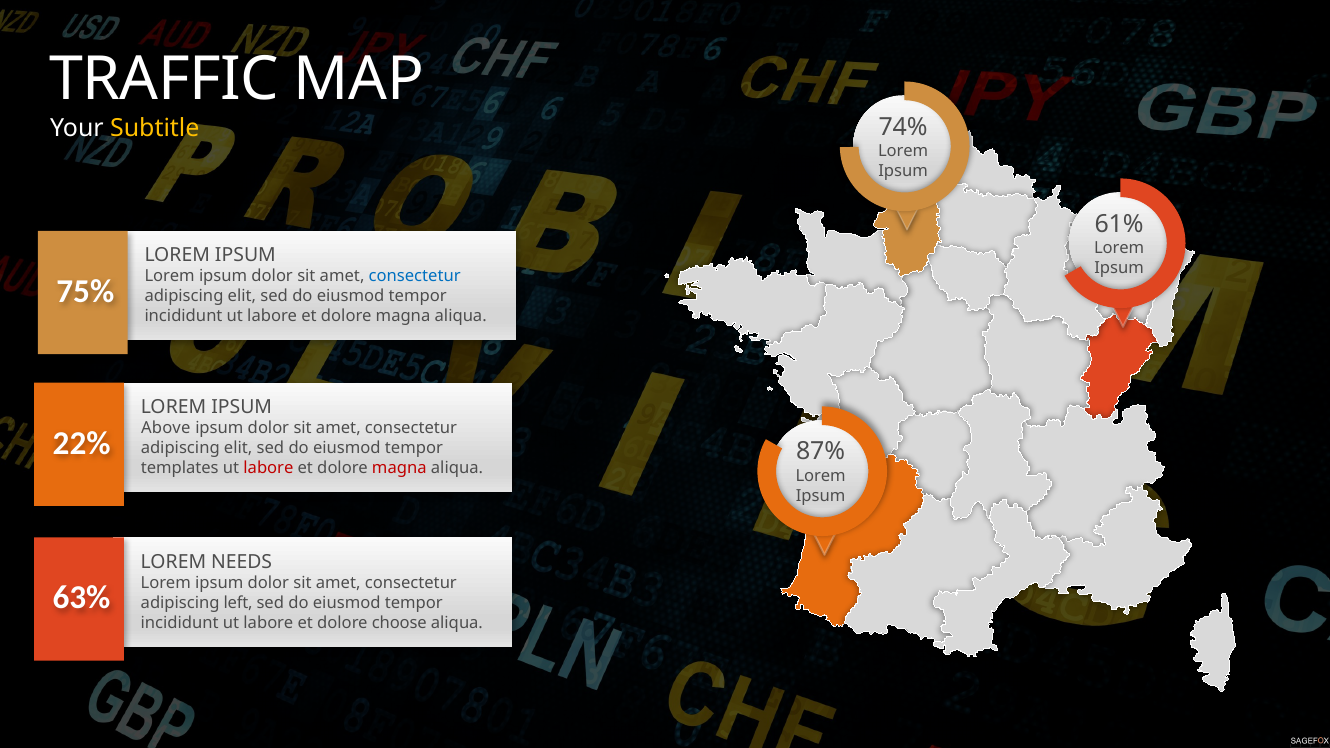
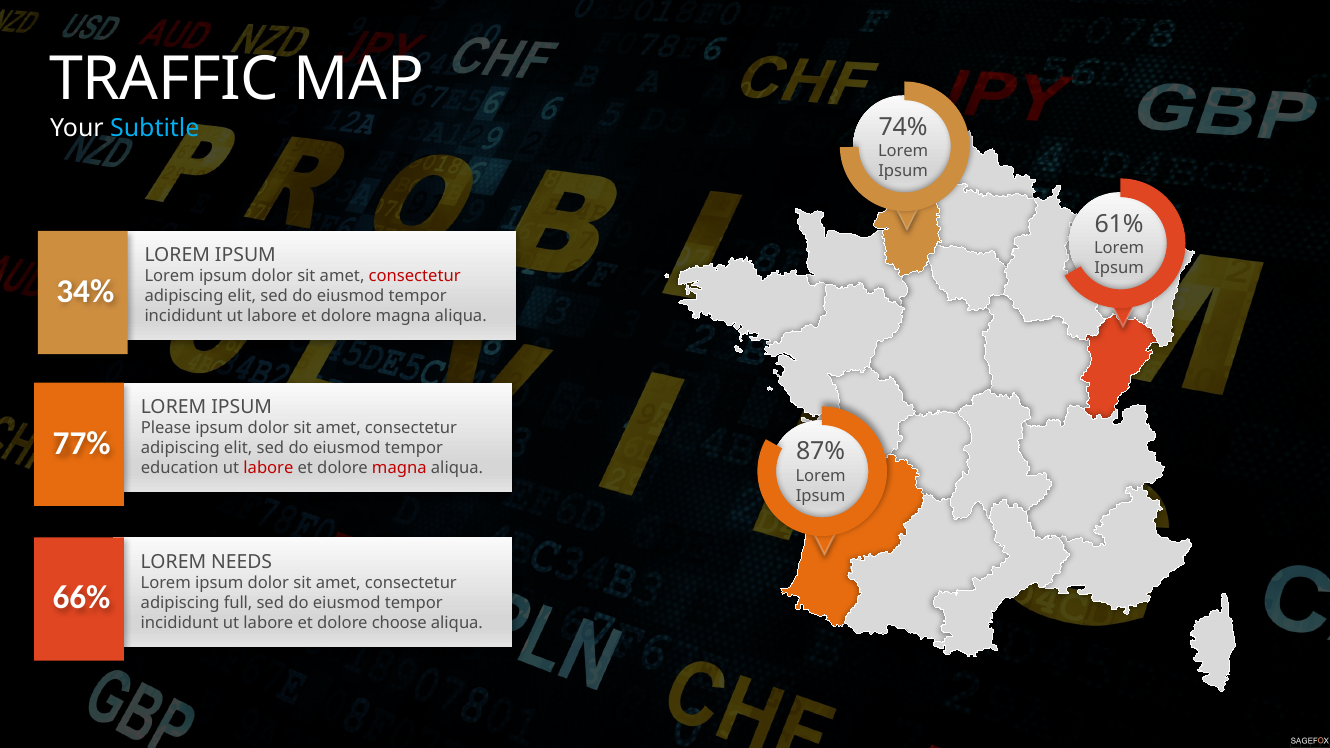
Subtitle colour: yellow -> light blue (155, 128)
consectetur colour: blue -> red (415, 276)
75%: 75% -> 34% (85, 291)
Above: Above -> Please (166, 428)
22%: 22% -> 77% (82, 443)
templates: templates -> education (180, 468)
63%: 63% -> 66% (82, 598)
left: left -> full (238, 603)
